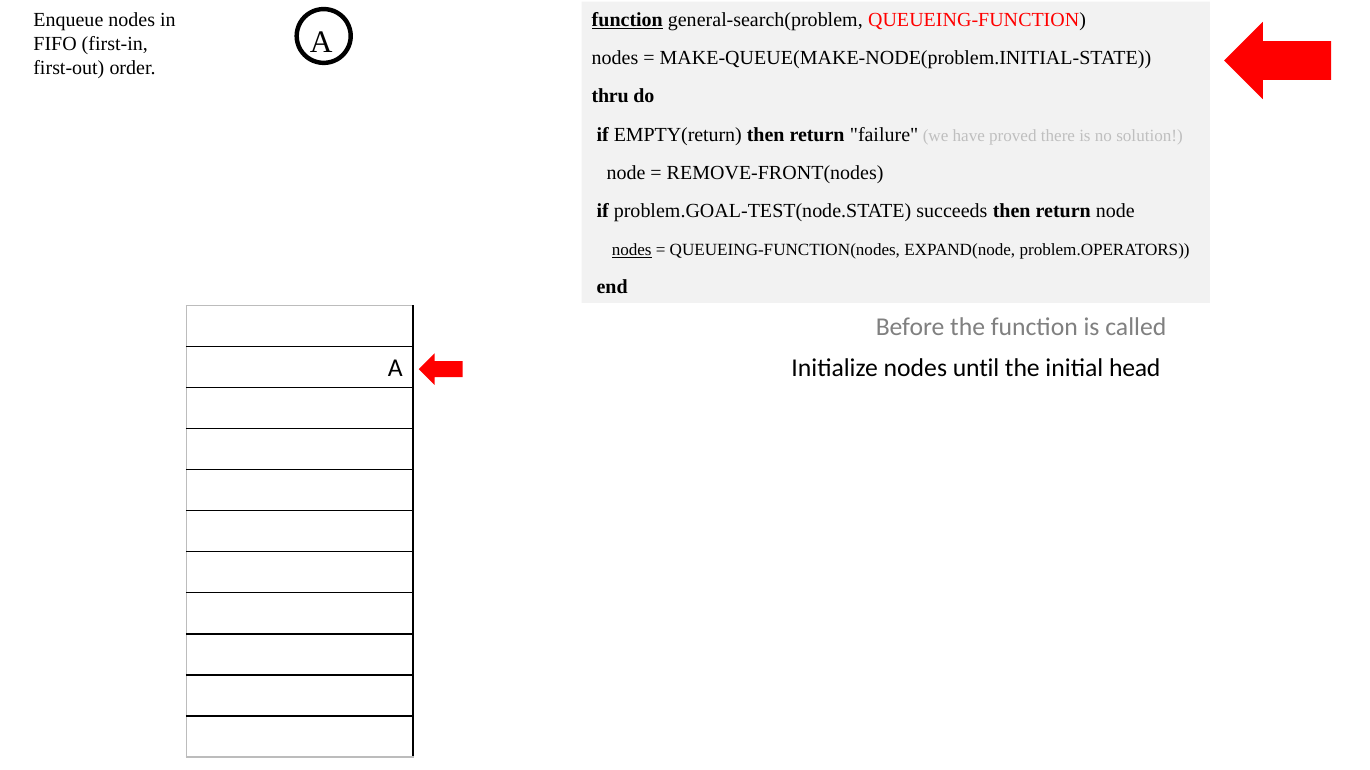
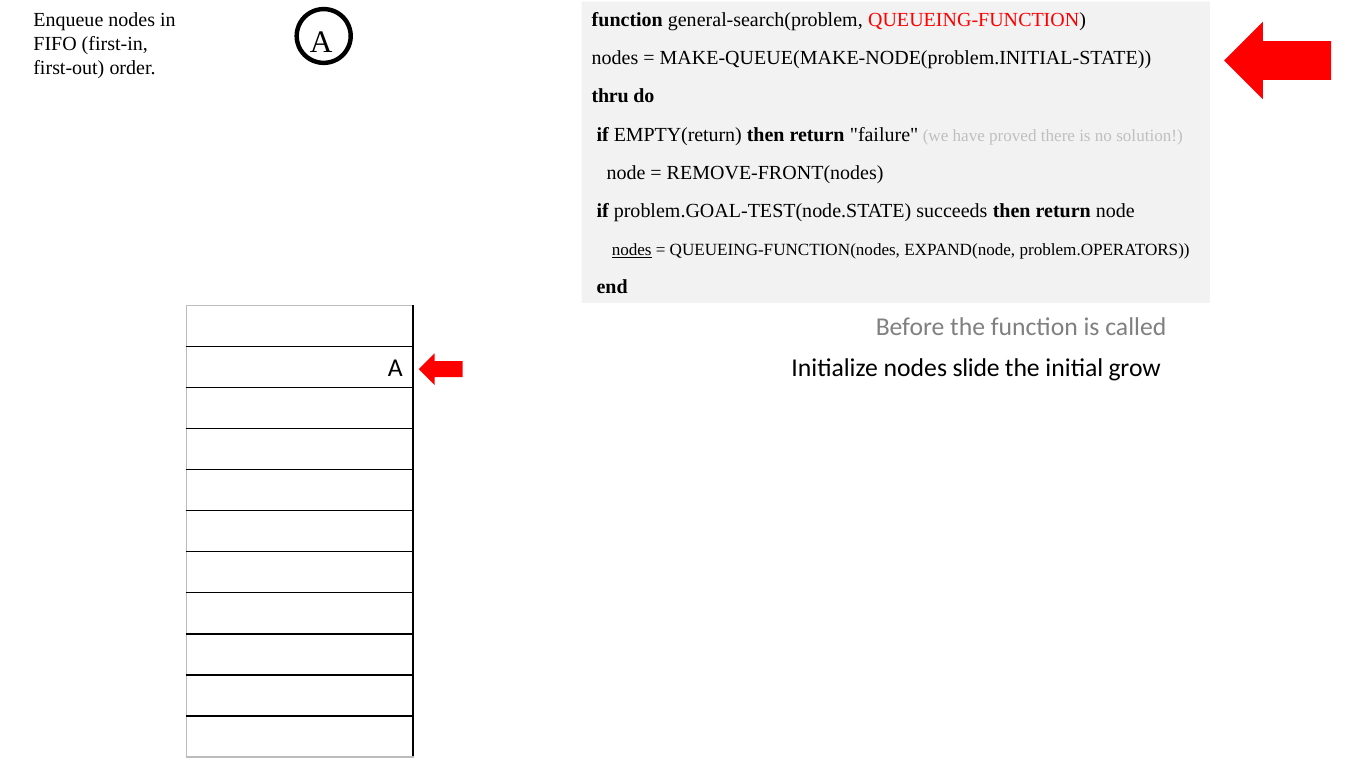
function underline: present -> none (627, 20)
until: until -> slide (976, 368)
head: head -> grow (1135, 368)
